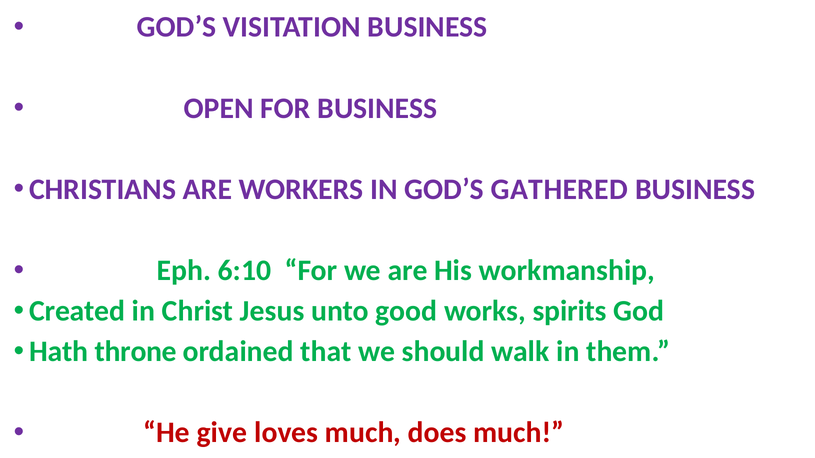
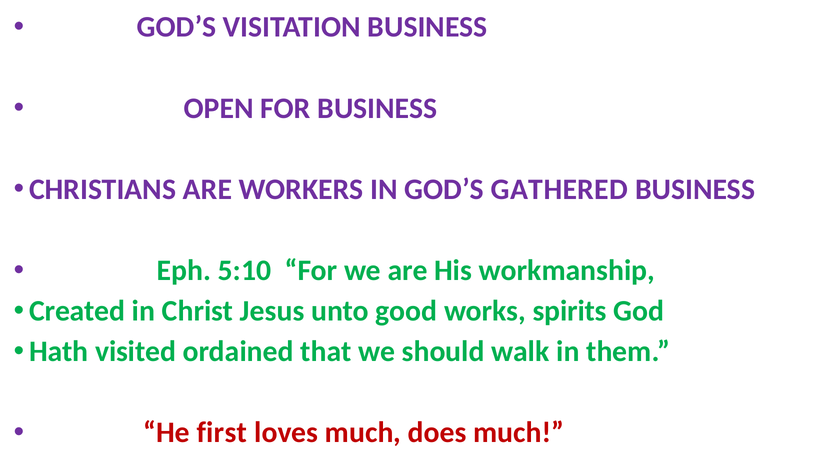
6:10: 6:10 -> 5:10 (244, 271)
throne: throne -> visited (136, 352)
give: give -> first (222, 433)
